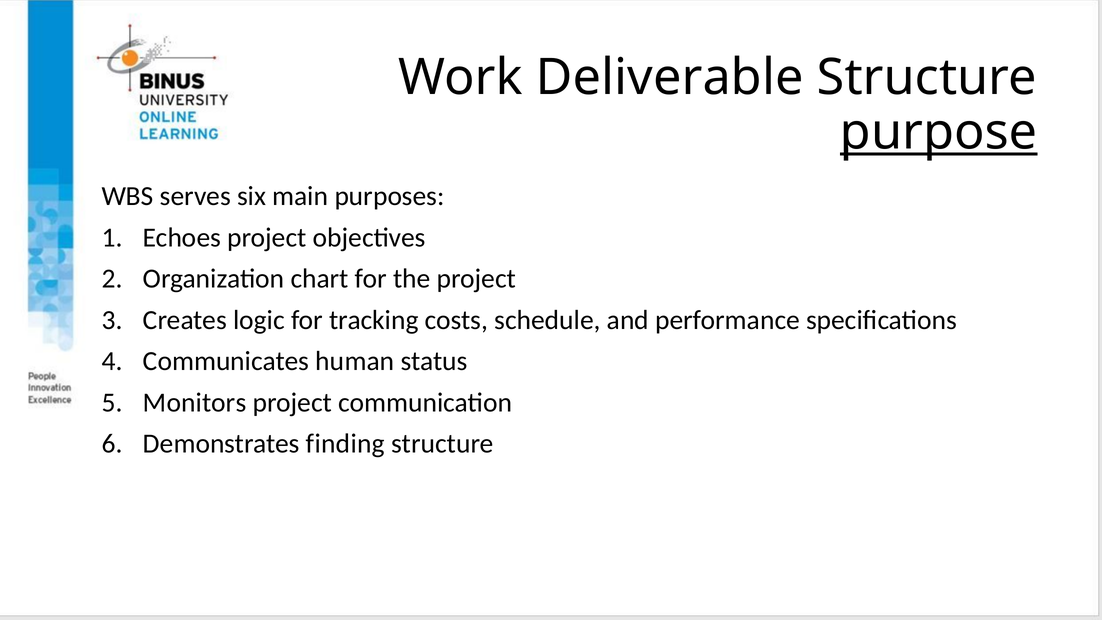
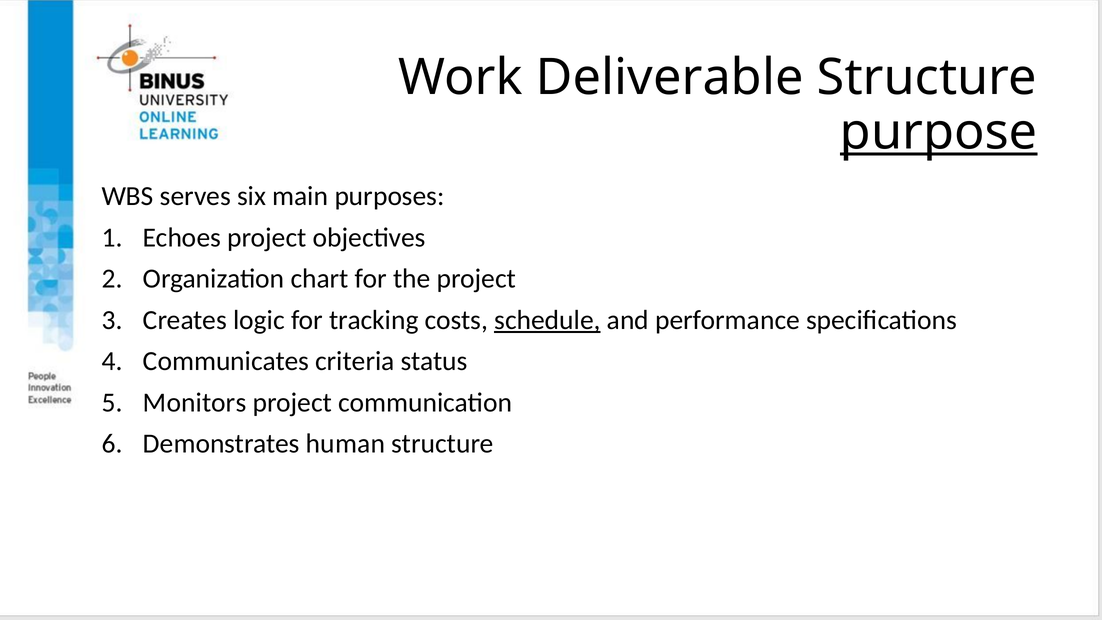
schedule underline: none -> present (547, 320)
human: human -> criteria (355, 361)
finding: finding -> human (345, 444)
